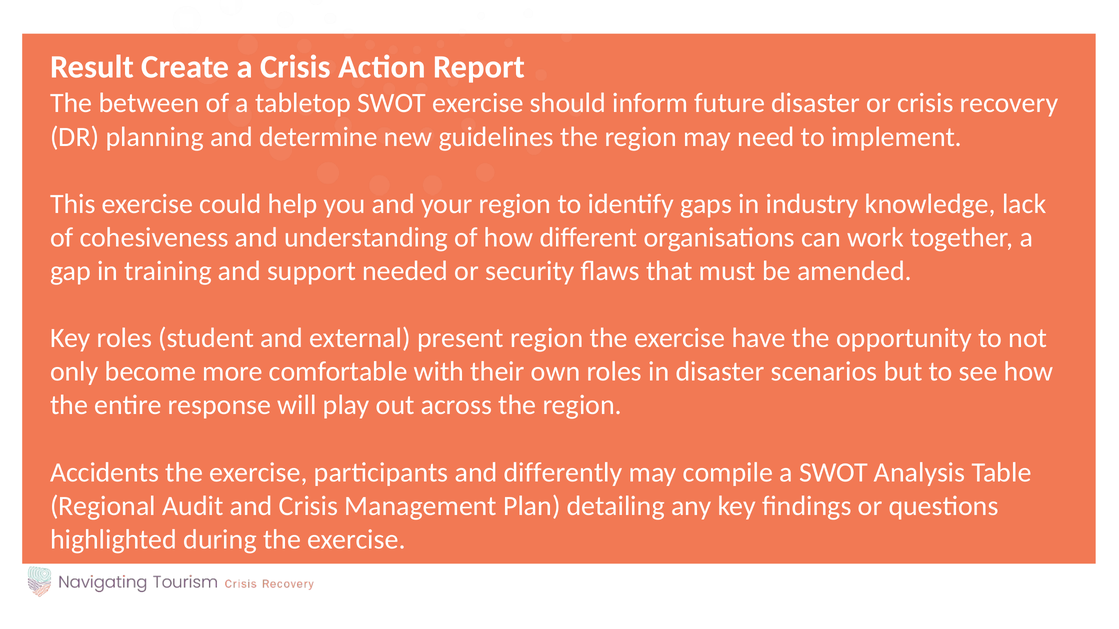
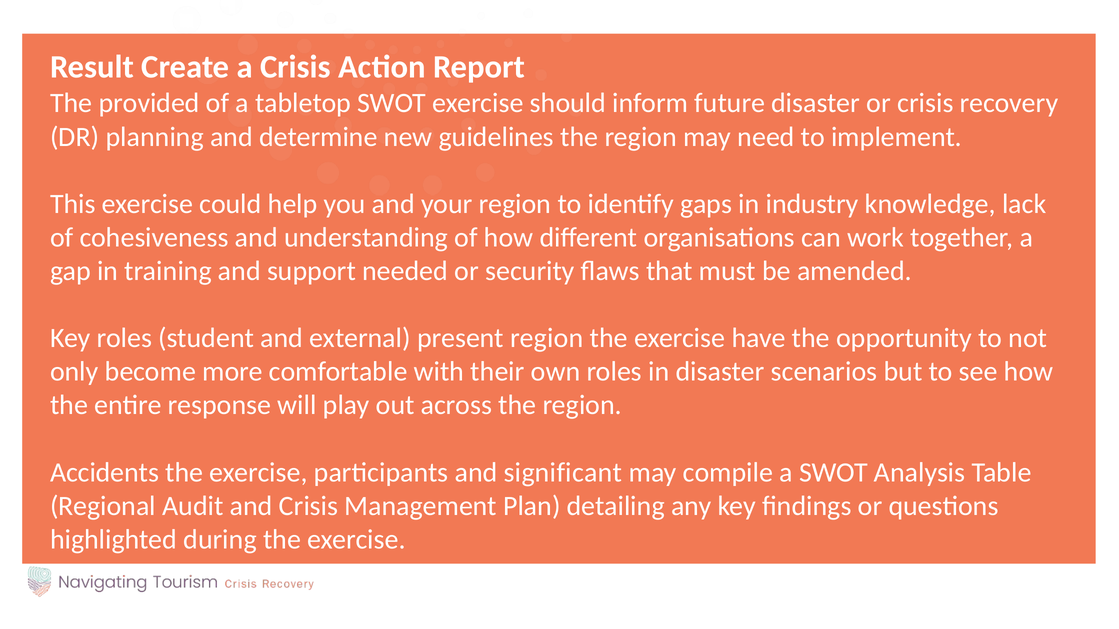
between: between -> provided (149, 103)
differently: differently -> significant (563, 473)
